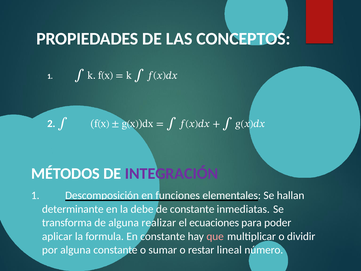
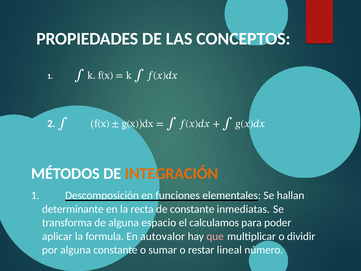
INTEGRACIÓN colour: purple -> orange (172, 174)
debe: debe -> recta (142, 209)
realizar: realizar -> espacio (159, 223)
ecuaciones: ecuaciones -> calculamos (214, 223)
En constante: constante -> autovalor (163, 236)
